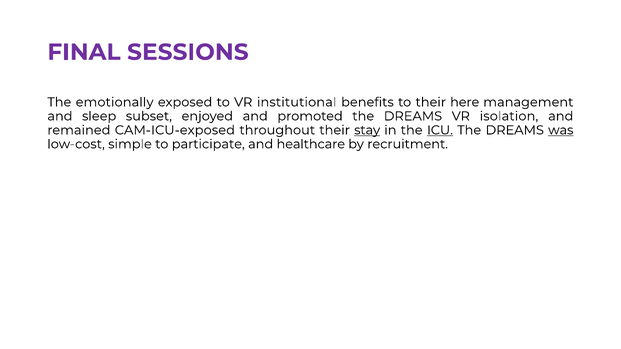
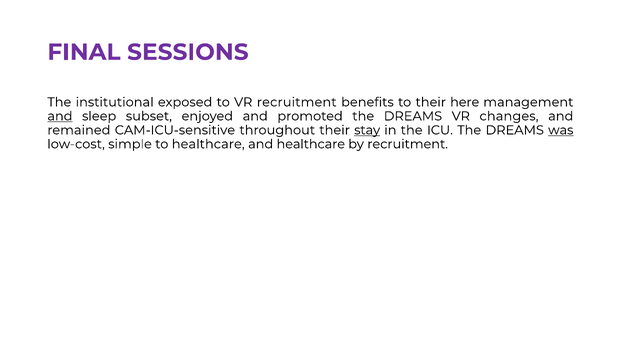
emotionally: emotionally -> institutional (115, 102)
VR institutional: institutional -> recruitment (297, 102)
and underline: none -> present (60, 116)
isolation: isolation -> changes (509, 116)
CAM-ICU-exposed: CAM-ICU-exposed -> CAM-ICU-sensitive (175, 130)
ICU underline: present -> none (440, 130)
to participate: participate -> healthcare (208, 144)
